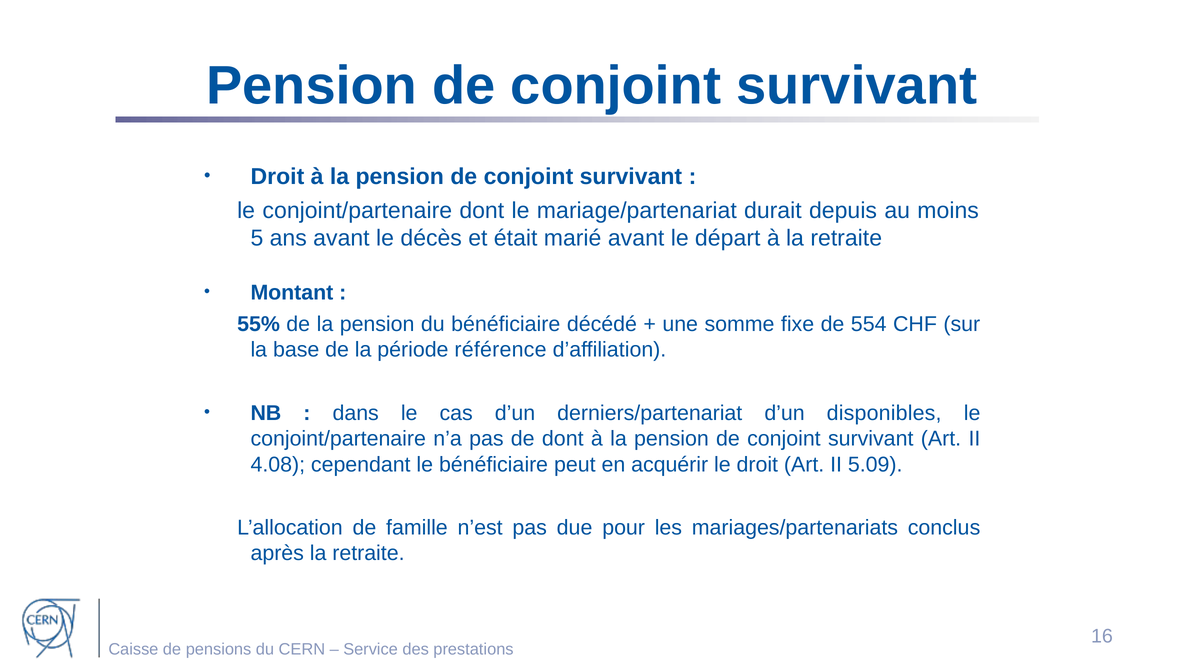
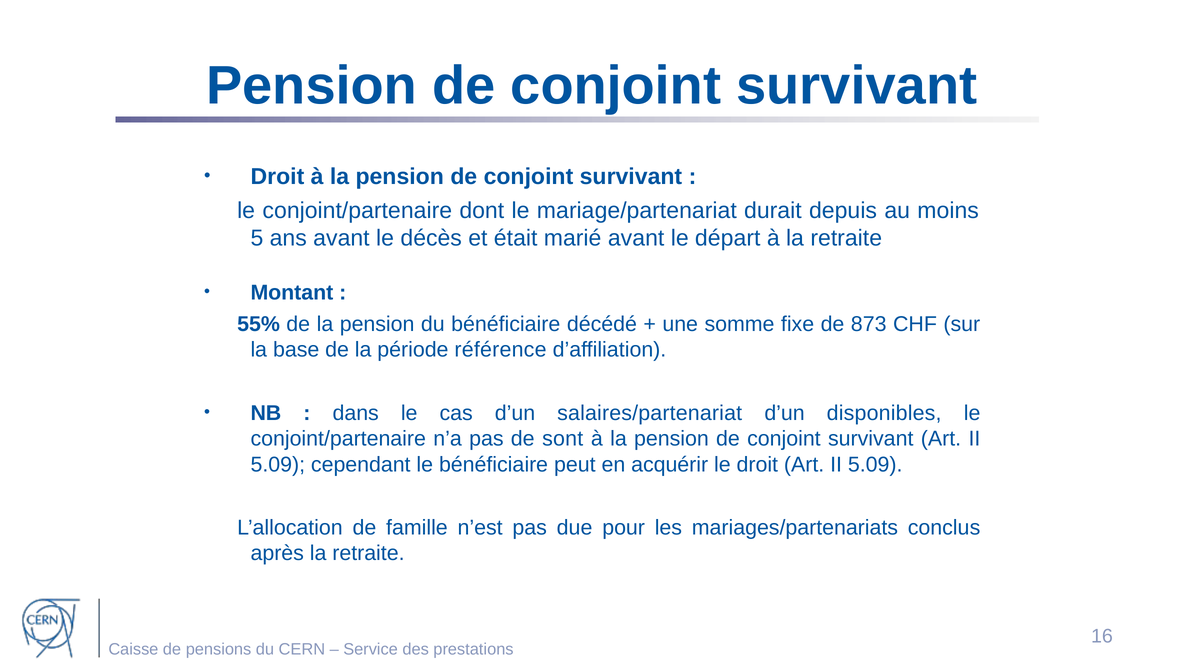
554: 554 -> 873 (869, 324)
derniers/partenariat: derniers/partenariat -> salaires/partenariat (650, 413)
de dont: dont -> sont (563, 439)
4.08: 4.08 -> 5.09 (278, 464)
